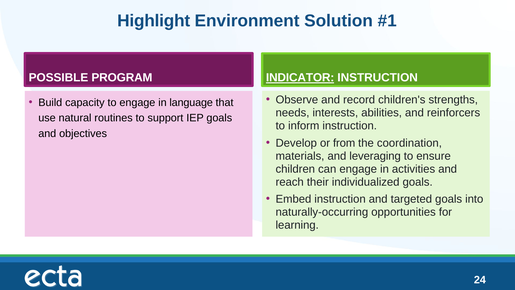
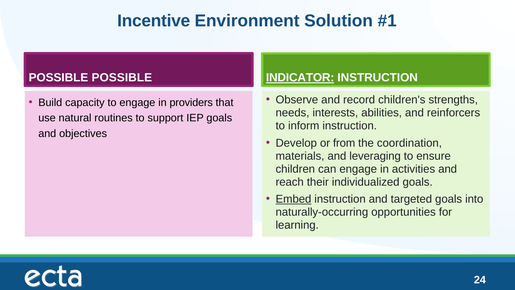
Highlight: Highlight -> Incentive (154, 21)
POSSIBLE PROGRAM: PROGRAM -> POSSIBLE (122, 78)
language: language -> providers (191, 102)
Embed underline: none -> present (293, 199)
